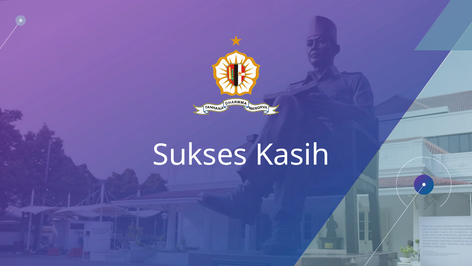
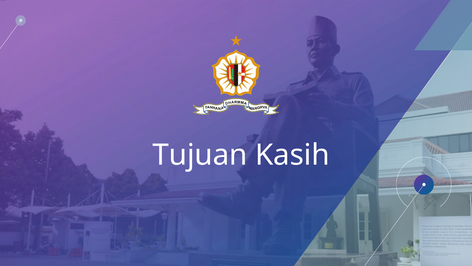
Sukses: Sukses -> Tujuan (200, 155)
